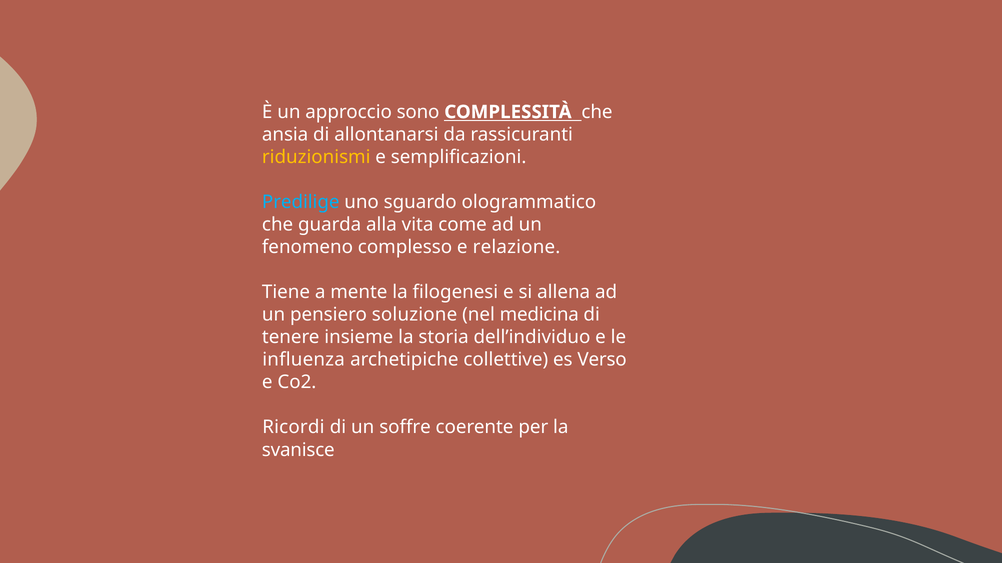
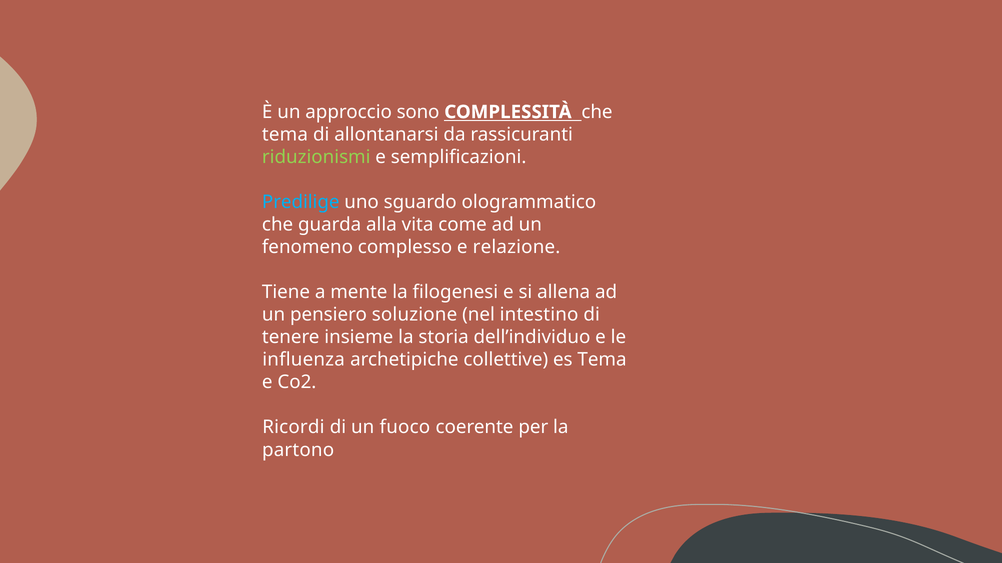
ansia: ansia -> tema (285, 135)
riduzionismi colour: yellow -> light green (316, 157)
medicina: medicina -> intestino (539, 315)
es Verso: Verso -> Tema (602, 360)
soffre: soffre -> fuoco (405, 428)
svanisce: svanisce -> partono (298, 450)
